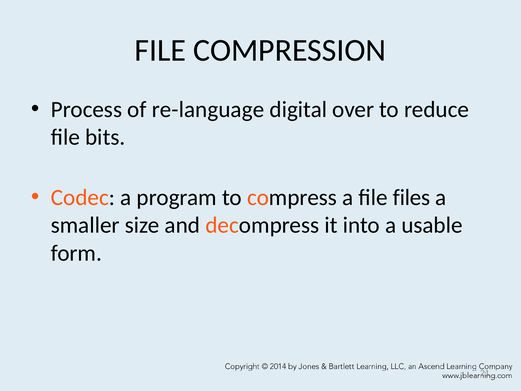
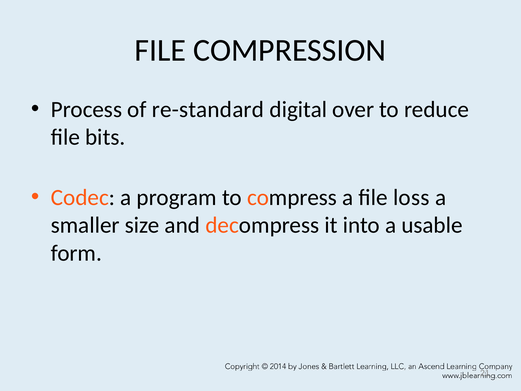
re-language: re-language -> re-standard (208, 109)
files: files -> loss (411, 197)
